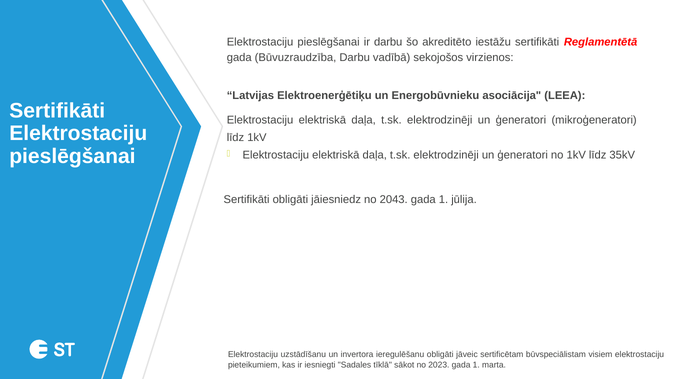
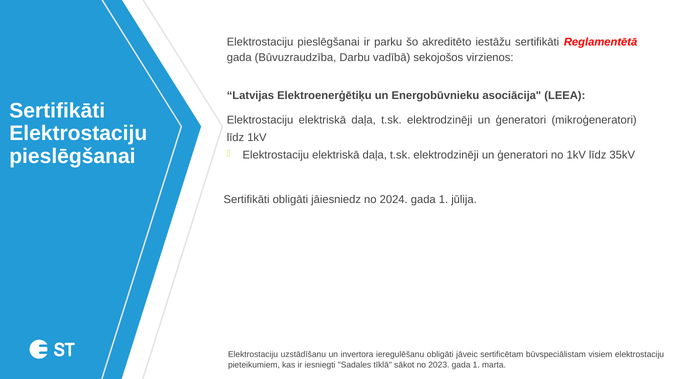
ir darbu: darbu -> parku (388, 42)
2043: 2043 -> 2024 (394, 200)
